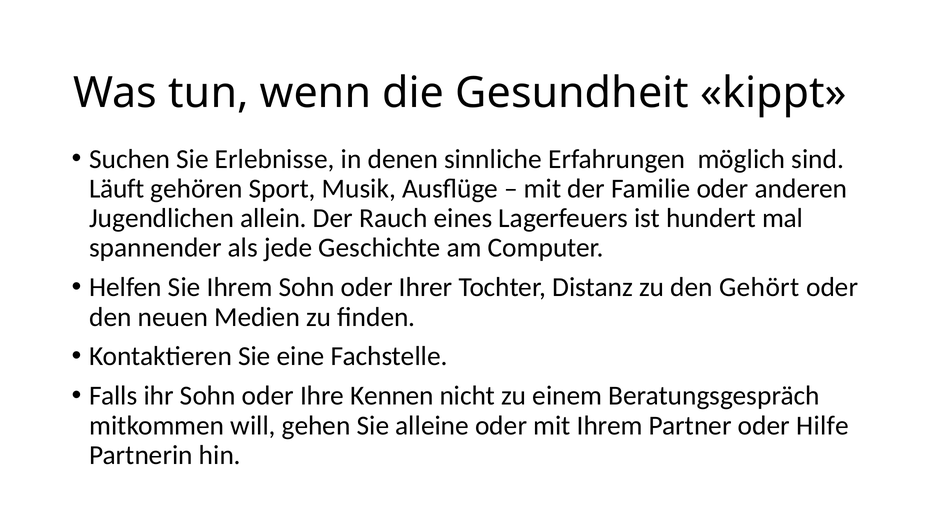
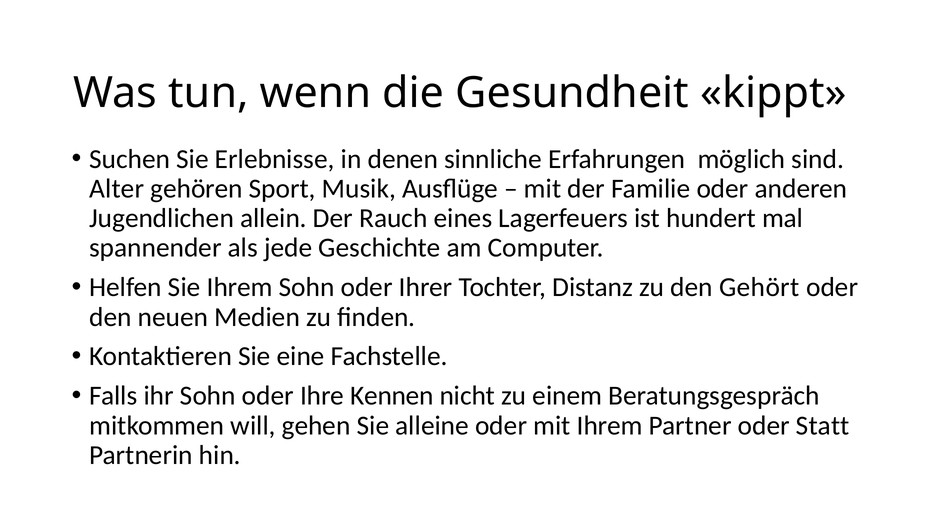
Läuft: Läuft -> Alter (117, 189)
Hilfe: Hilfe -> Statt (823, 425)
